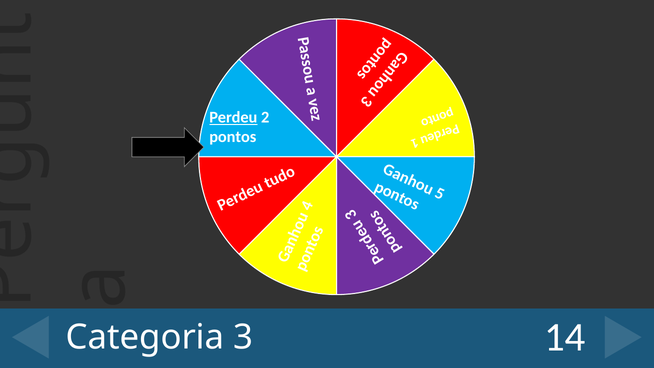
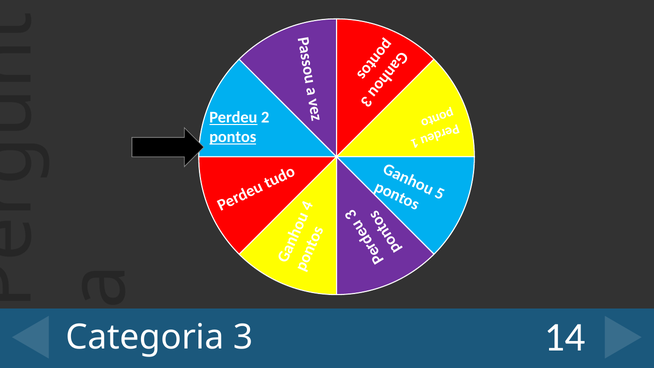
pontos underline: none -> present (233, 137)
